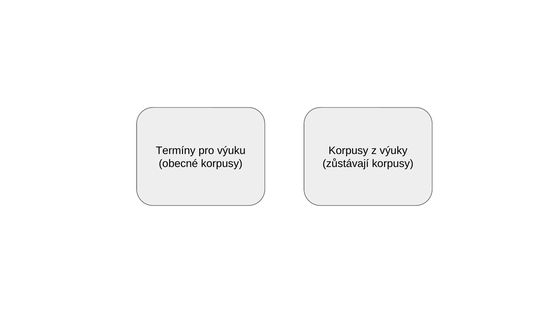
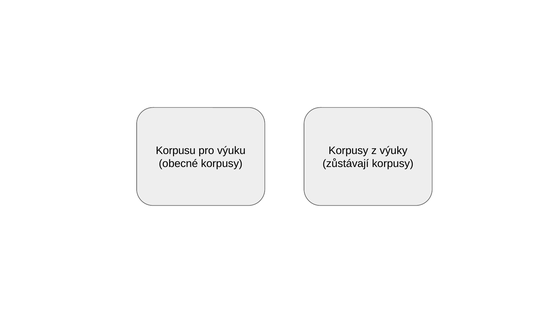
Termíny: Termíny -> Korpusu (176, 151)
